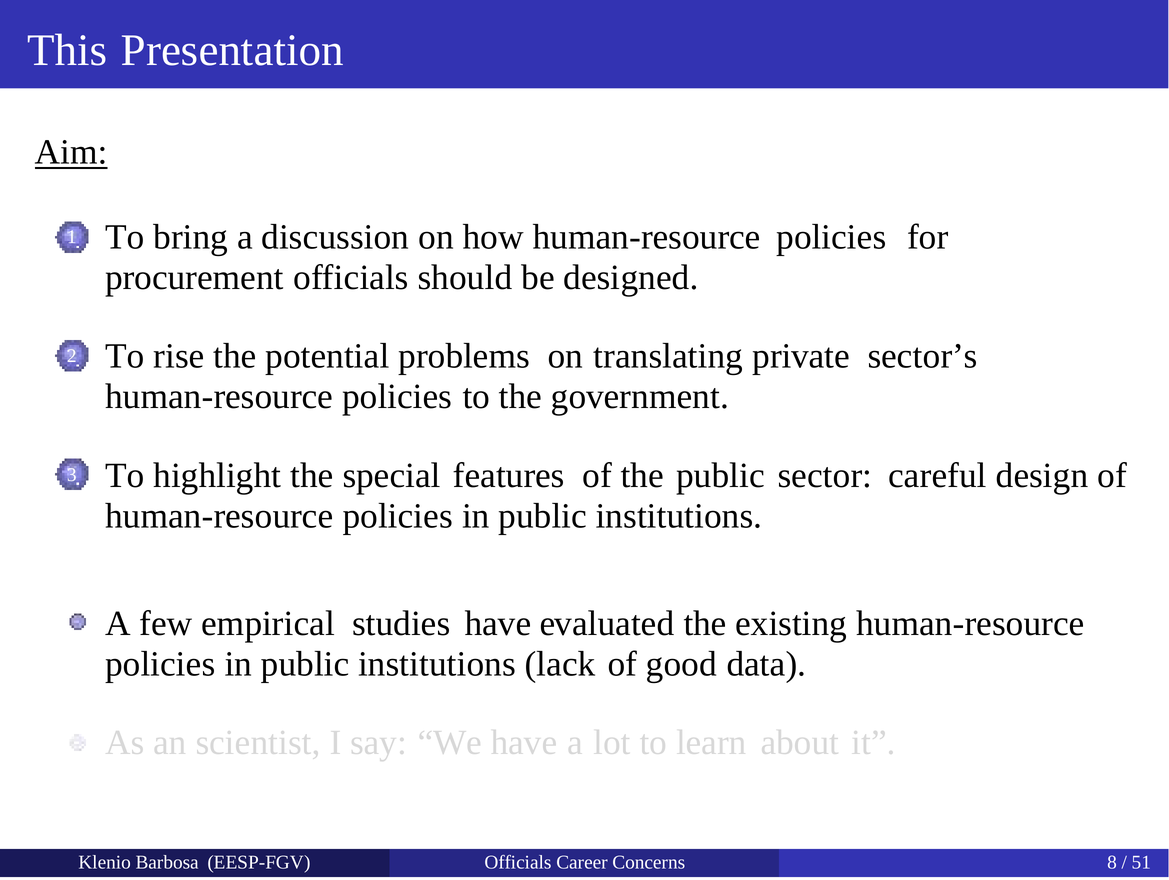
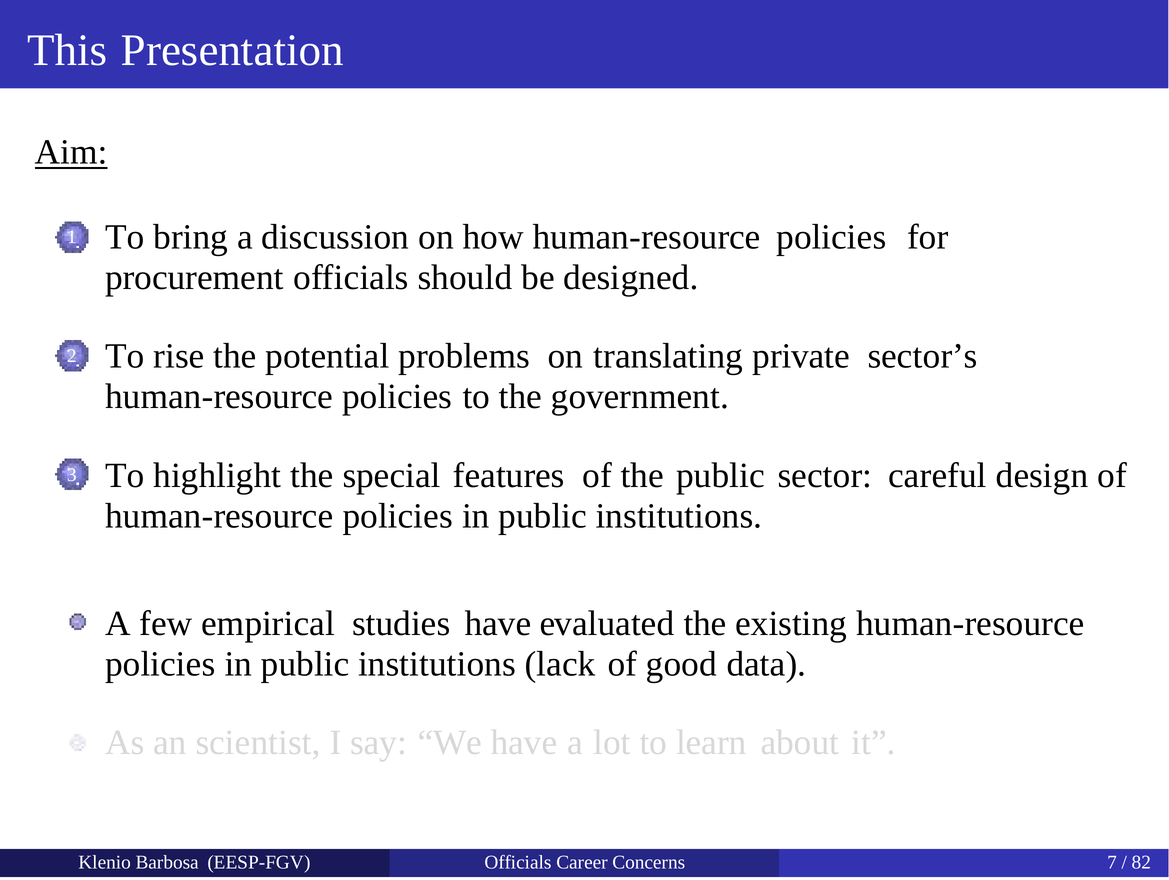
8: 8 -> 7 (1112, 862)
51: 51 -> 82 (1141, 862)
